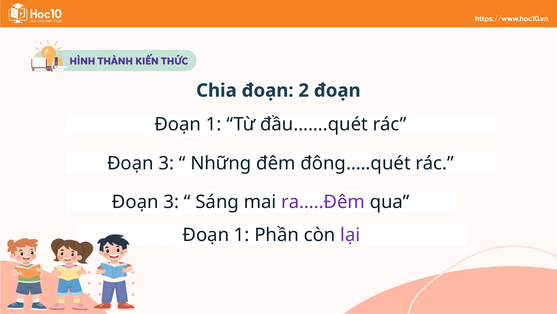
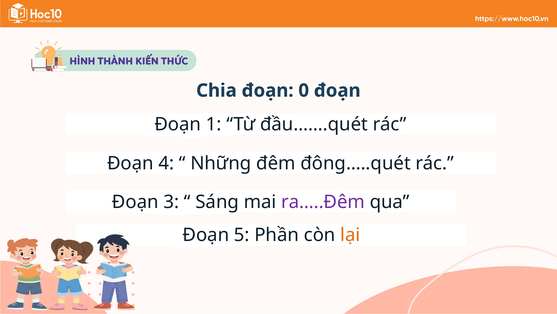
2: 2 -> 0 (304, 90)
3: 3 -> 4 (166, 163)
1: 1 -> 5 (242, 234)
lại colour: purple -> orange (350, 234)
